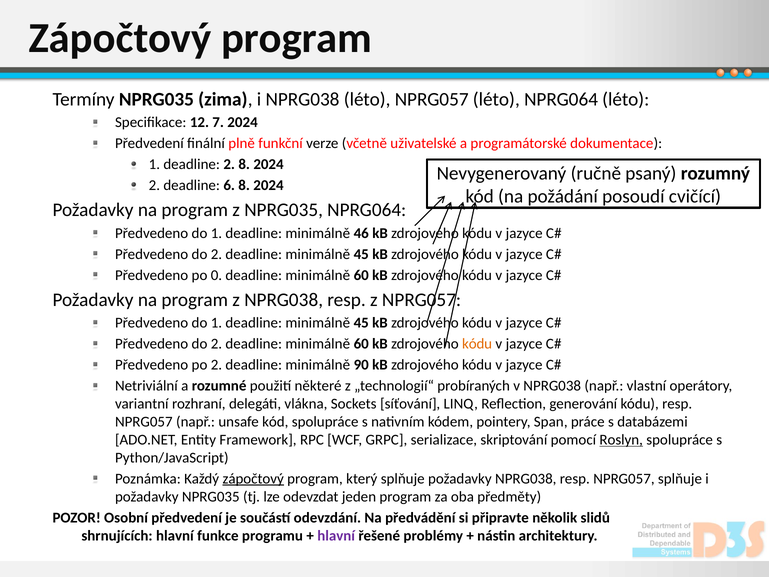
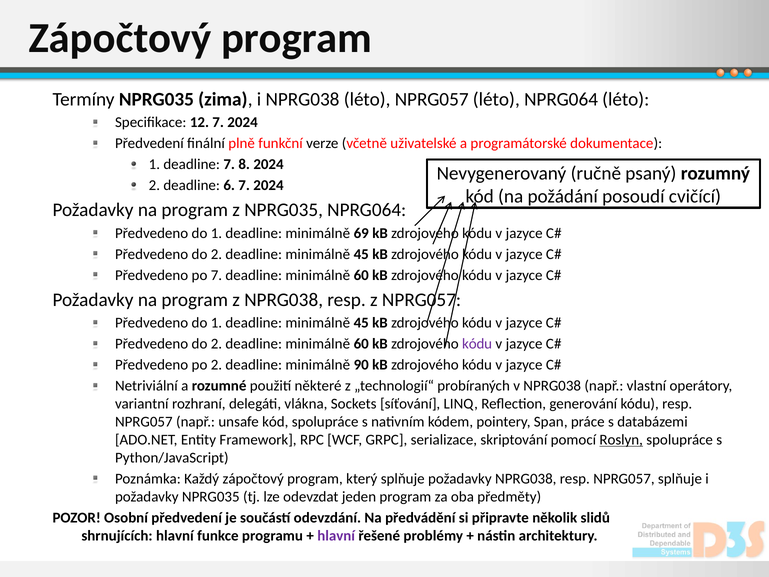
deadline 2: 2 -> 7 (229, 164)
6 8: 8 -> 7 (244, 185)
46: 46 -> 69 (361, 233)
po 0: 0 -> 7 (216, 275)
kódu colour: orange -> purple (477, 344)
zápočtový underline: present -> none (253, 479)
